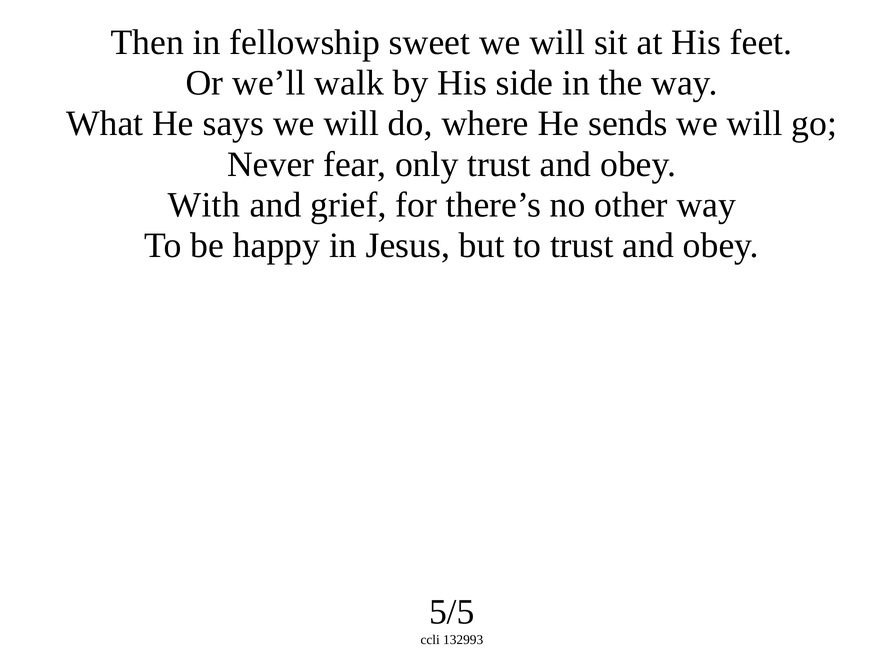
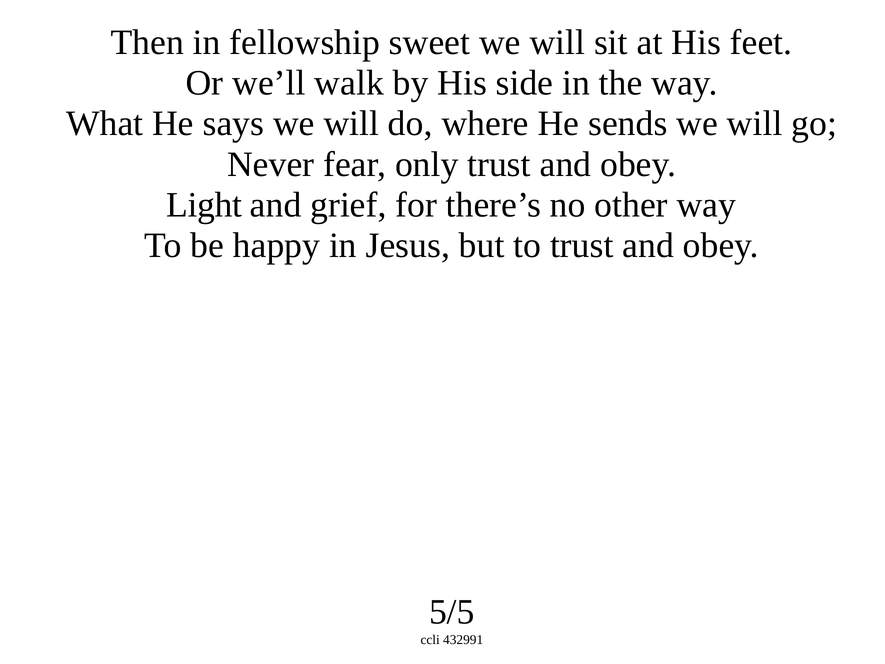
With: With -> Light (204, 205)
132993: 132993 -> 432991 (463, 639)
